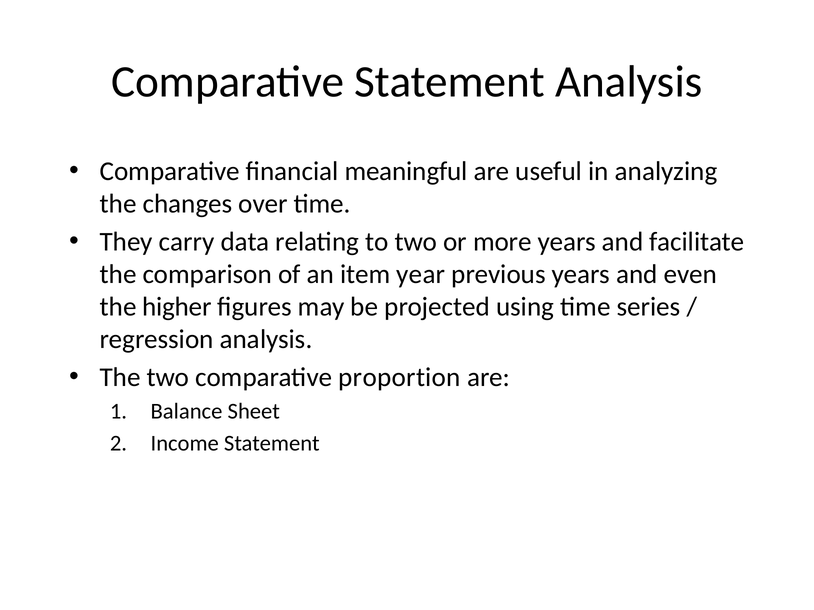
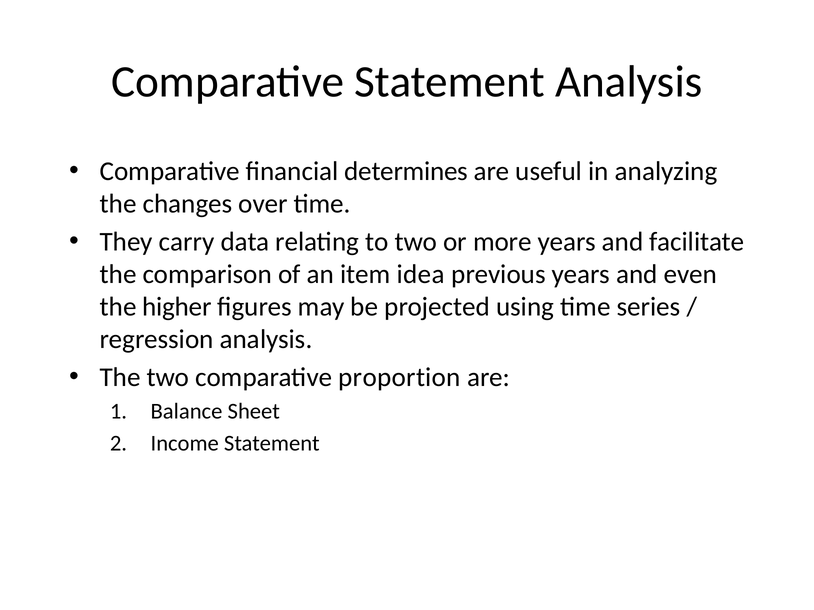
meaningful: meaningful -> determines (406, 172)
year: year -> idea (421, 275)
